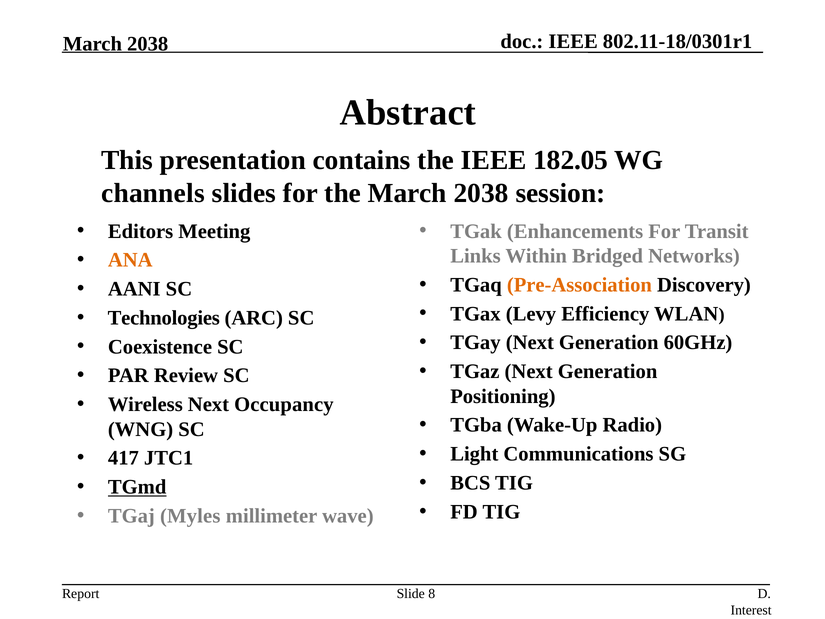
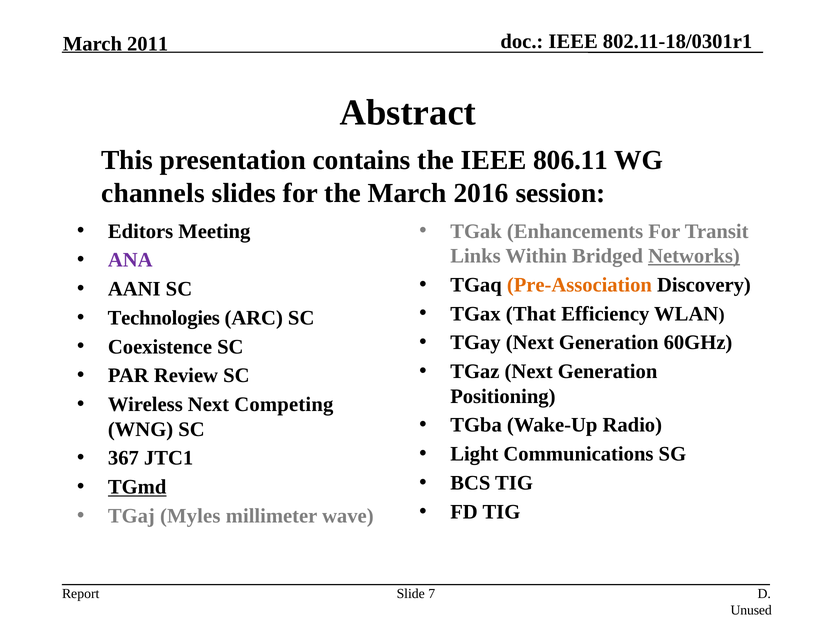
2038: 2038 -> 2011 (148, 44)
182.05: 182.05 -> 806.11 (571, 160)
the March 2038: 2038 -> 2016 (481, 193)
Networks underline: none -> present (694, 256)
ANA colour: orange -> purple (130, 260)
Levy: Levy -> That (531, 314)
Occupancy: Occupancy -> Competing (284, 404)
417: 417 -> 367 (123, 458)
8: 8 -> 7 (432, 593)
Interest: Interest -> Unused (751, 610)
